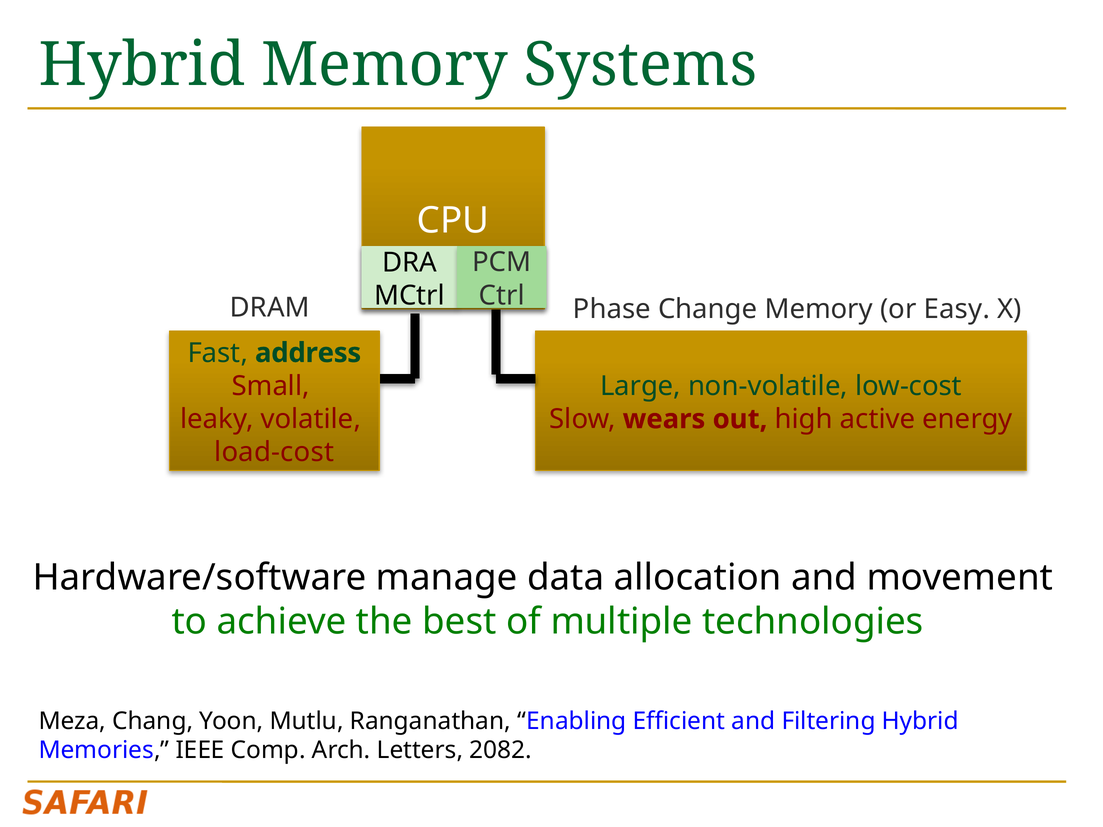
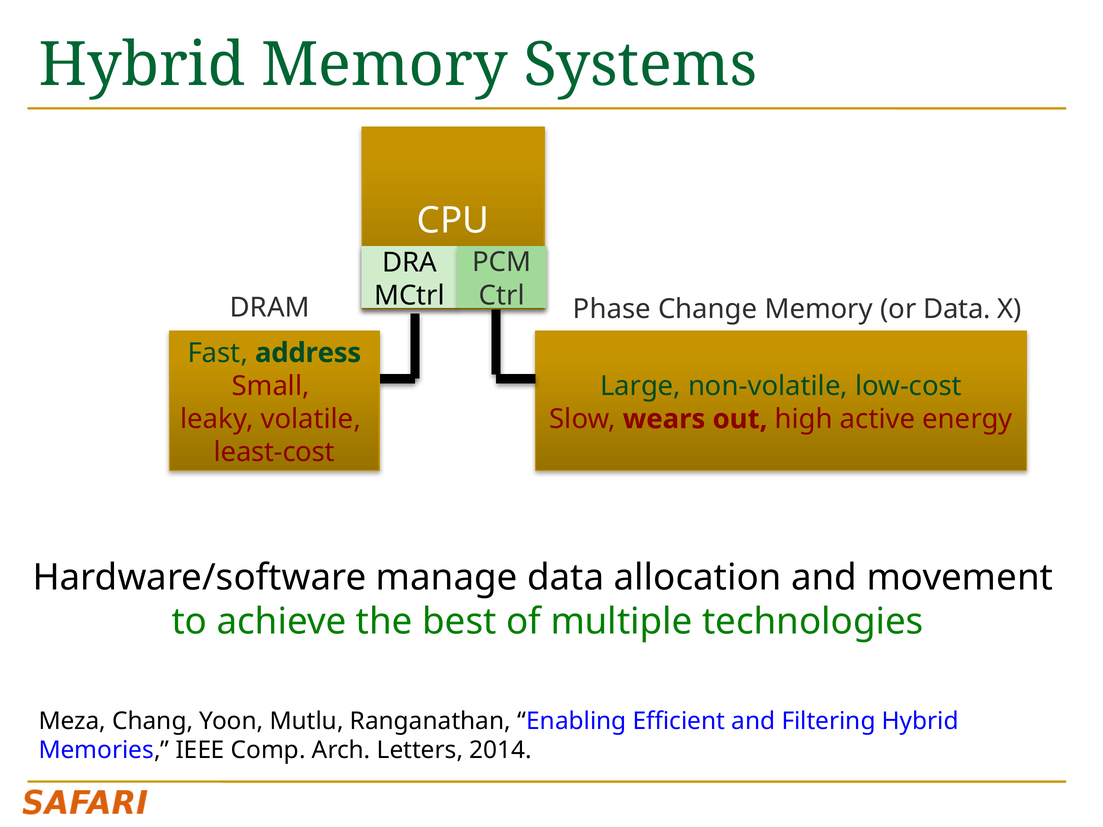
or Easy: Easy -> Data (957, 309)
load-cost: load-cost -> least-cost (274, 452)
2082: 2082 -> 2014 (501, 751)
